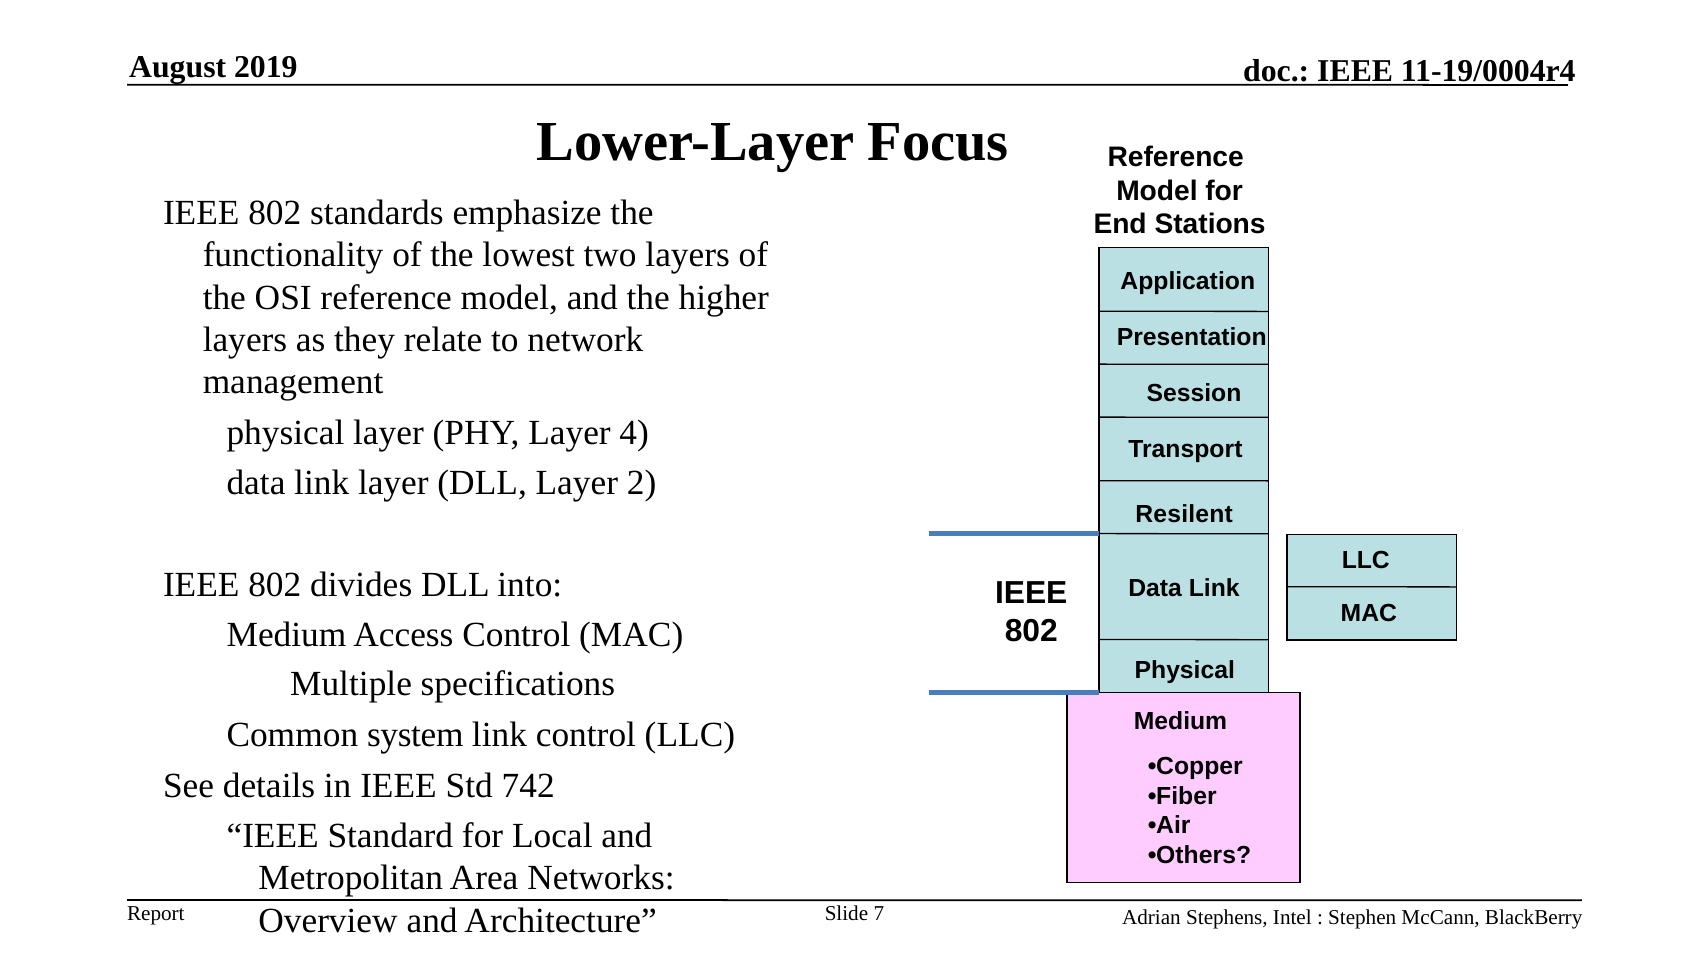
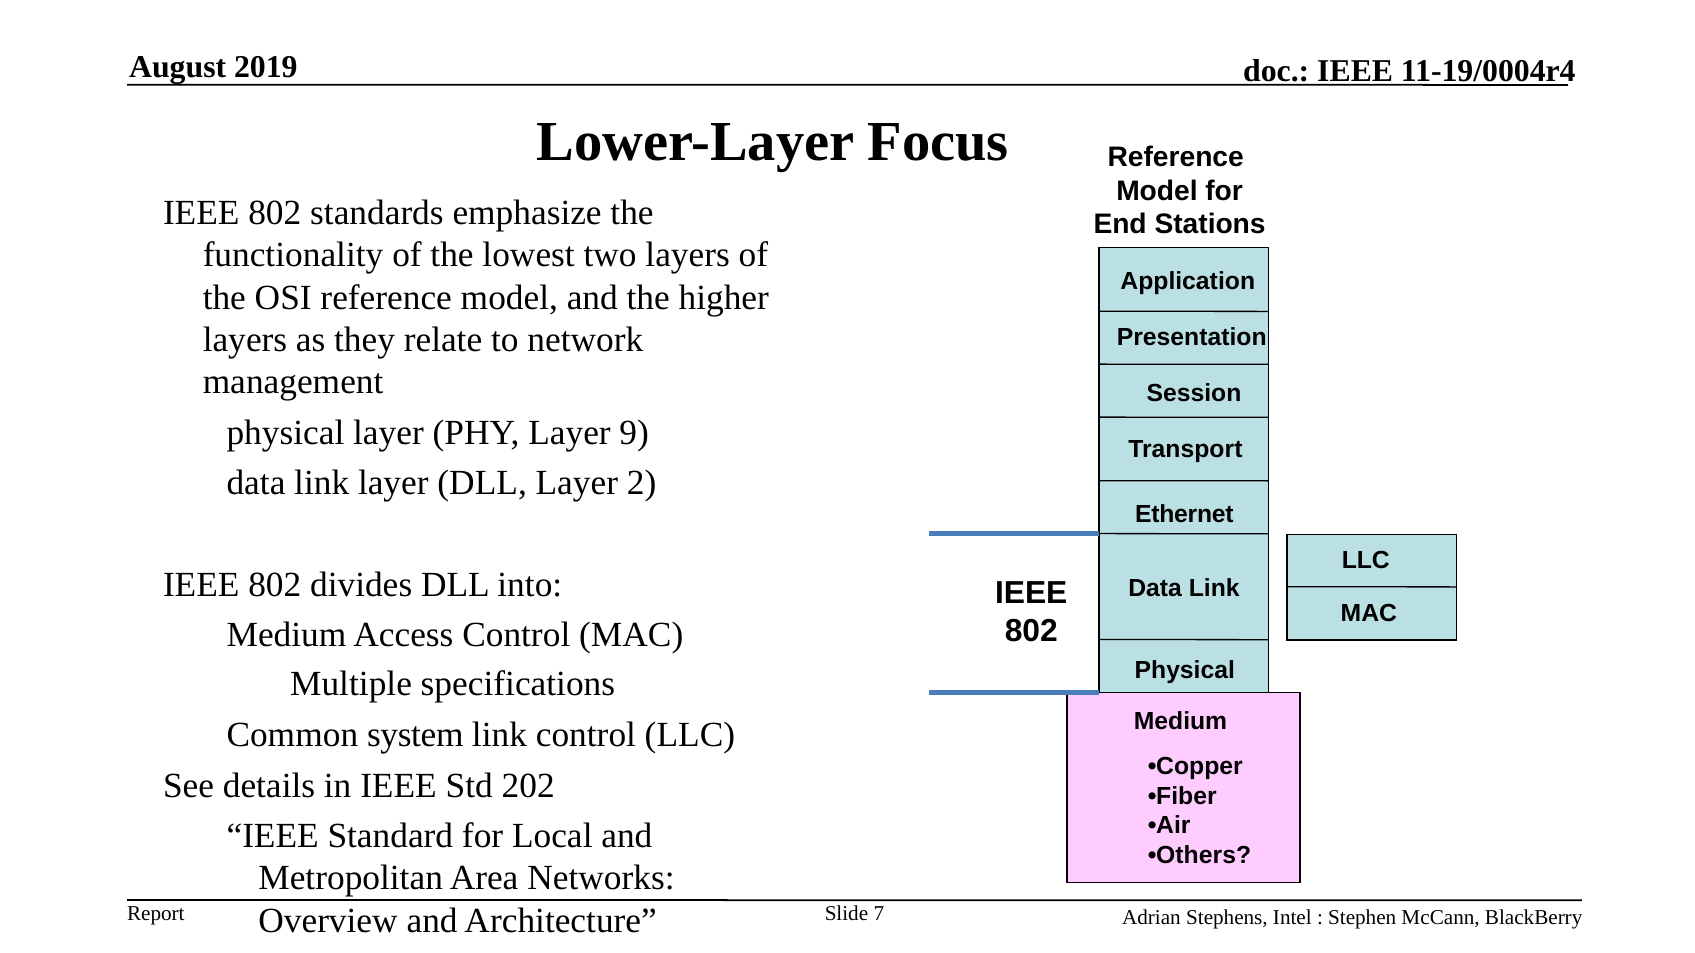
4: 4 -> 9 (634, 433)
Resilent: Resilent -> Ethernet (1184, 514)
742: 742 -> 202 (528, 786)
